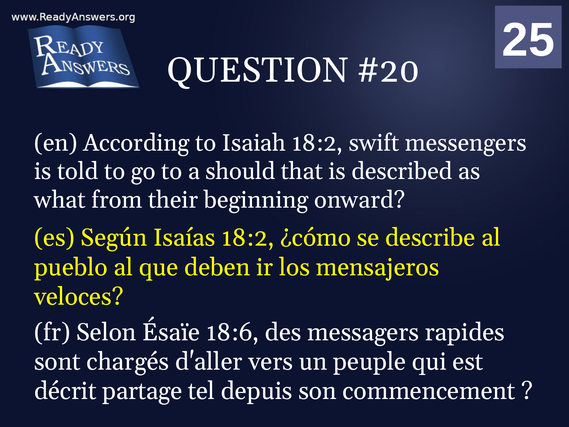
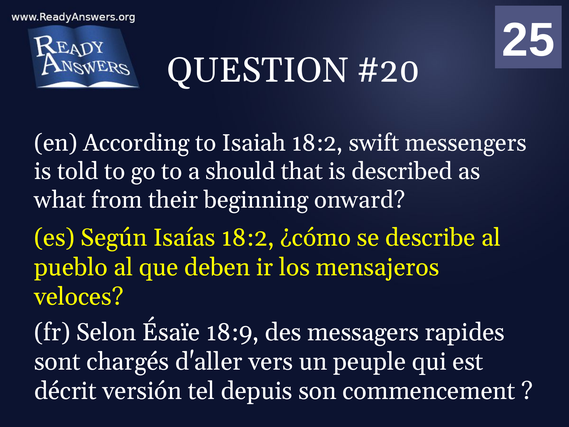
18:6: 18:6 -> 18:9 (233, 332)
partage: partage -> versión (142, 391)
